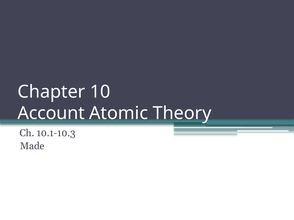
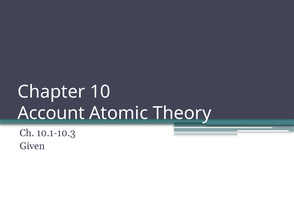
Made: Made -> Given (32, 146)
